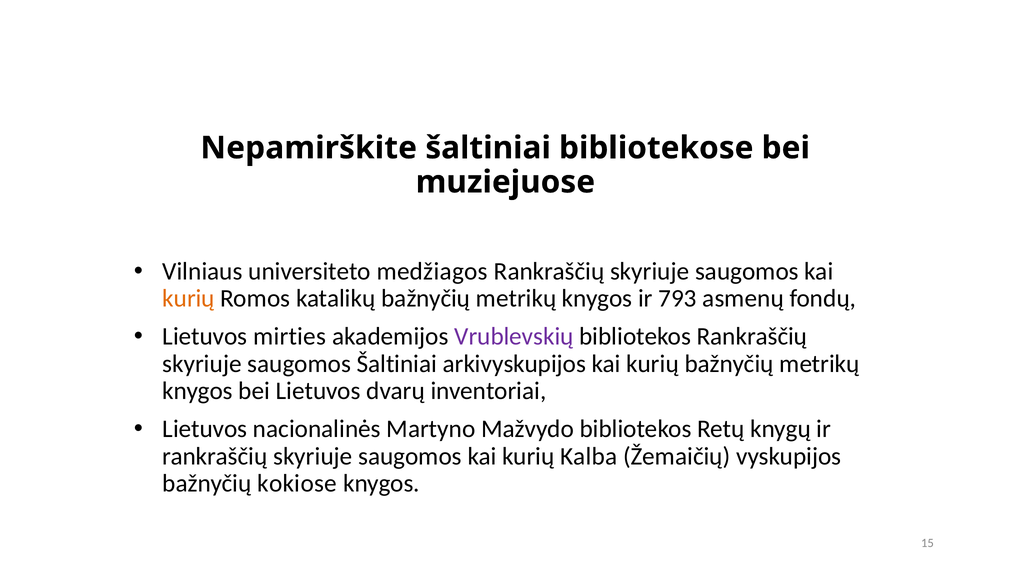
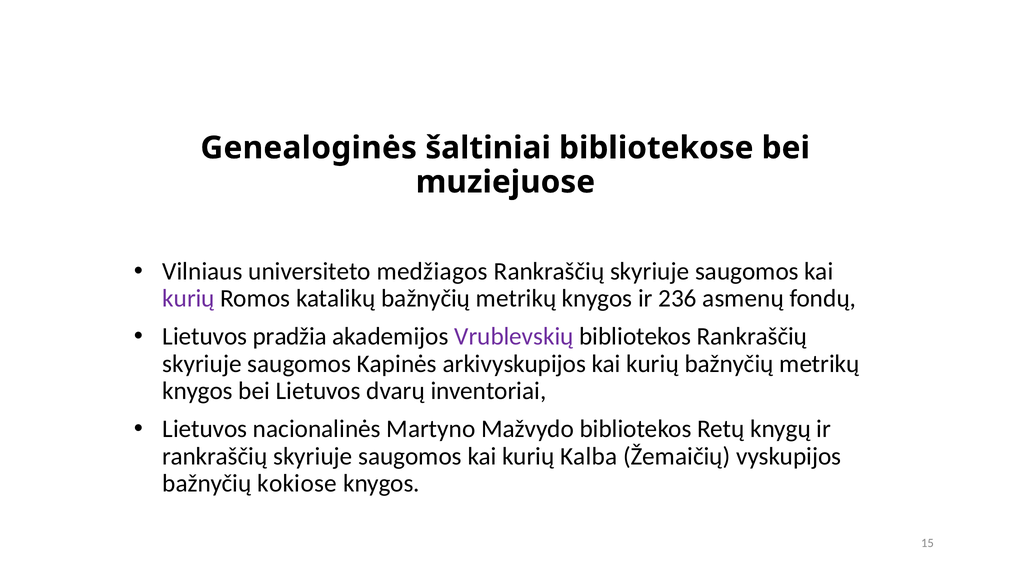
Nepamirškite: Nepamirškite -> Genealoginės (309, 148)
kurių colour: orange -> purple (189, 298)
793: 793 -> 236 (678, 298)
mirties: mirties -> pradžia (290, 336)
saugomos Šaltiniai: Šaltiniai -> Kapinės (397, 364)
